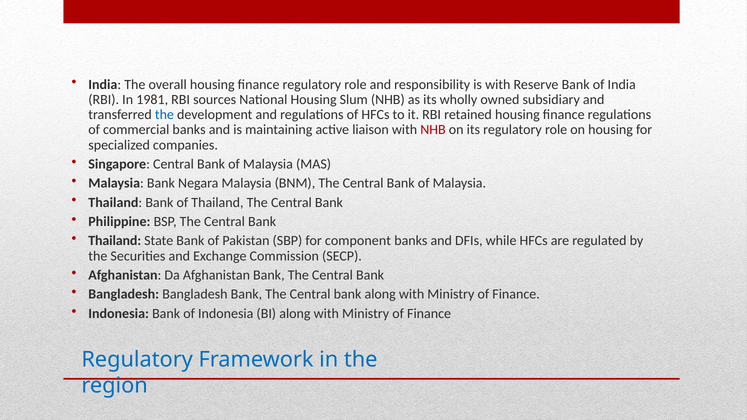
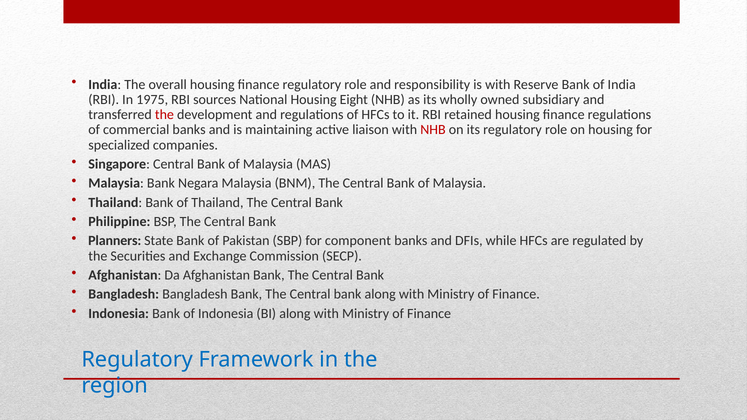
1981: 1981 -> 1975 (152, 100)
Slum: Slum -> Eight (354, 100)
the colour: blue -> red (164, 115)
Thailand: Thailand -> Planners (115, 241)
